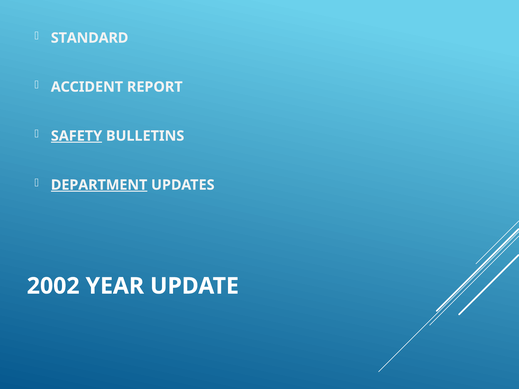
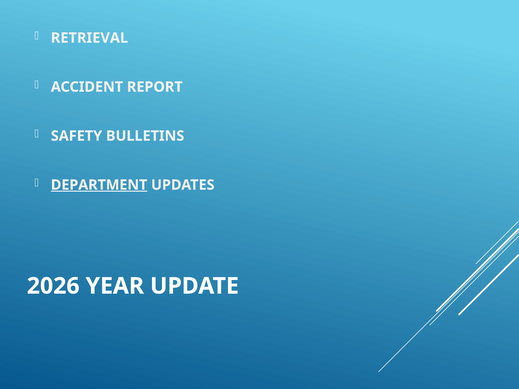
STANDARD: STANDARD -> RETRIEVAL (89, 38)
SAFETY underline: present -> none (76, 136)
2002: 2002 -> 2026 (53, 286)
